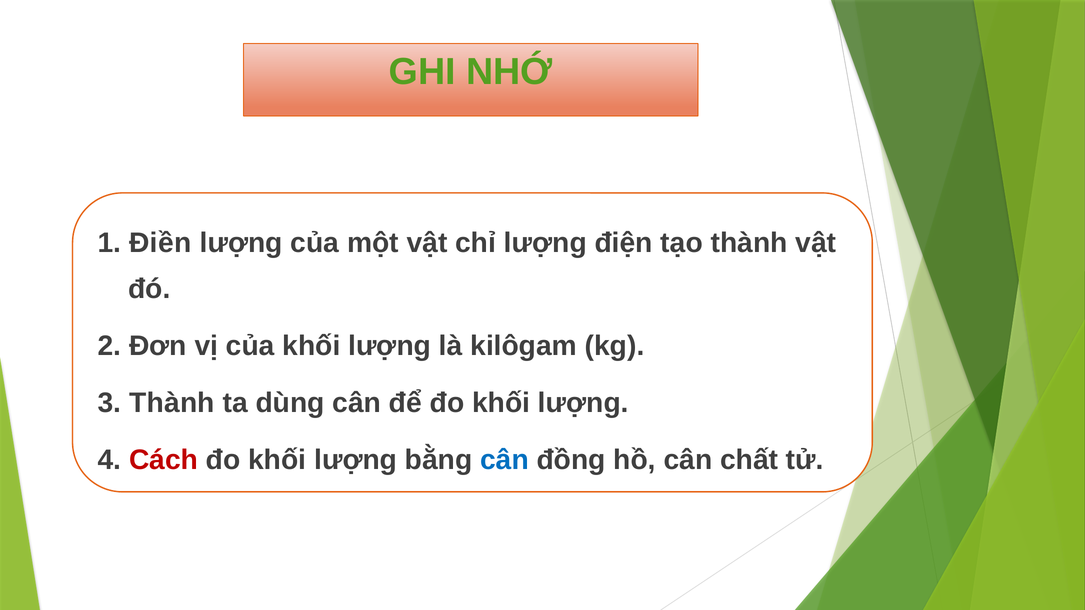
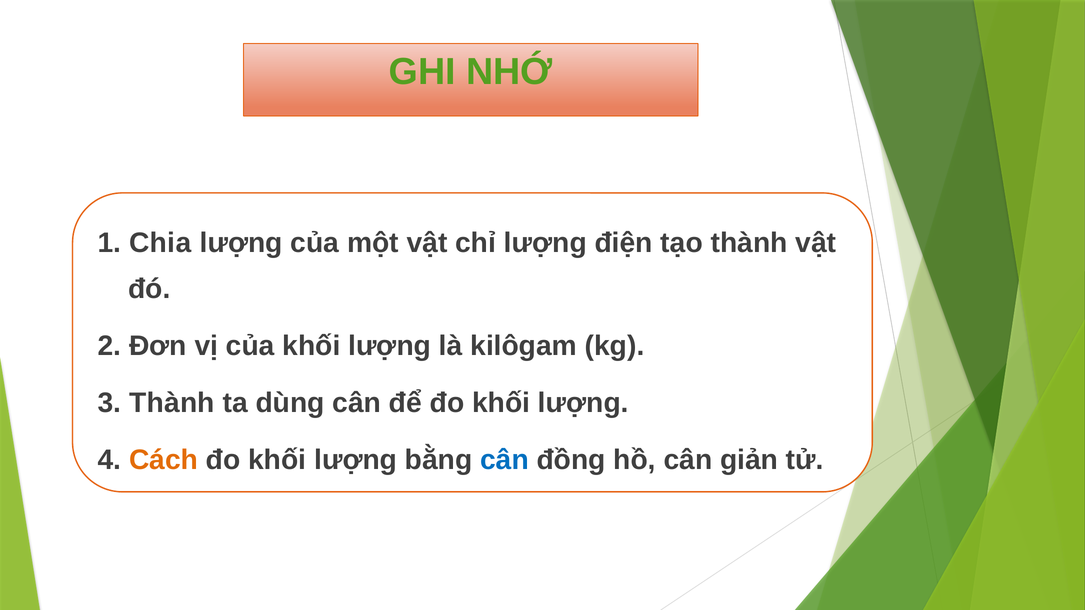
Điền: Điền -> Chia (160, 243)
Cách colour: red -> orange (164, 460)
chất: chất -> giản (749, 460)
